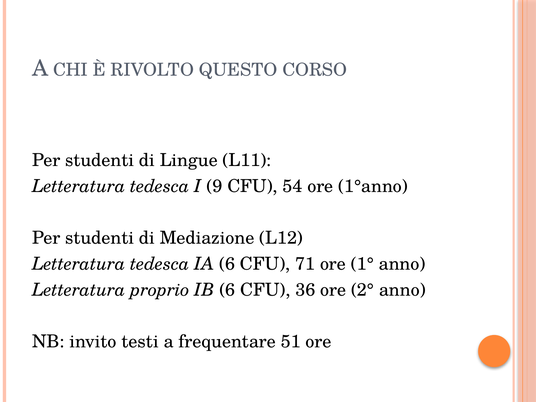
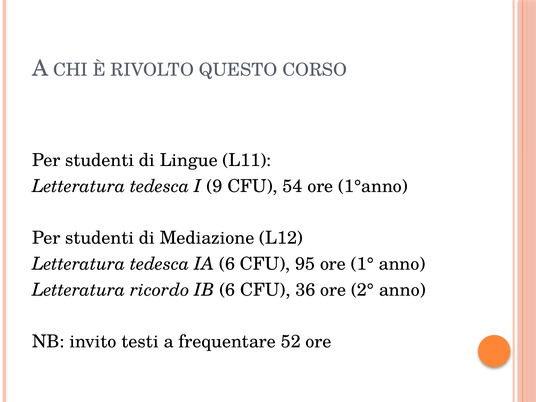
71: 71 -> 95 (305, 264)
proprio: proprio -> ricordo (160, 290)
51: 51 -> 52 (291, 342)
